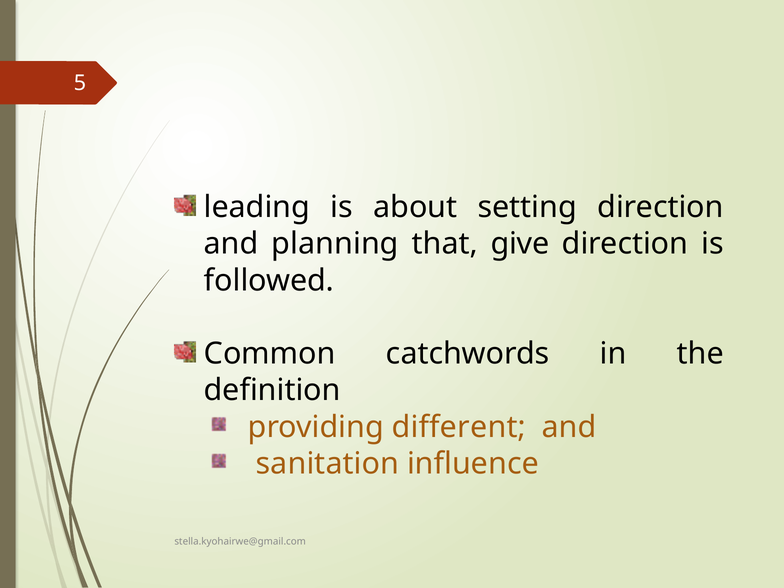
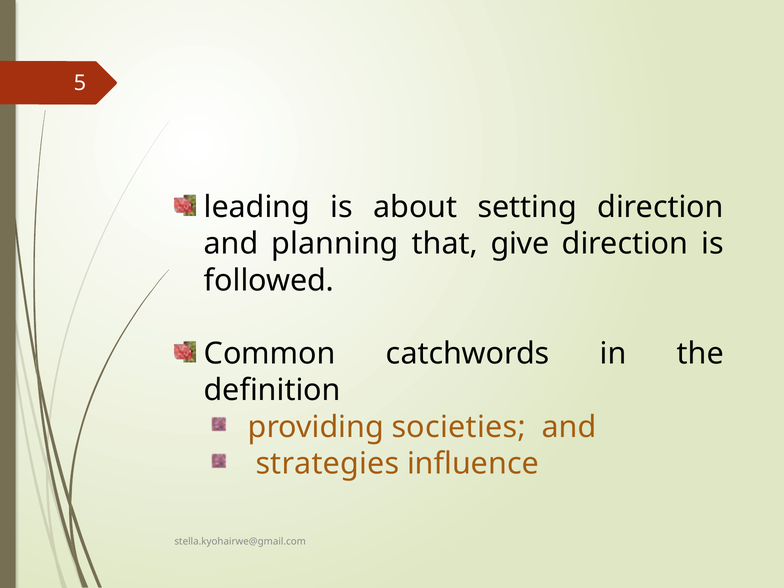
different: different -> societies (459, 427)
sanitation: sanitation -> strategies (327, 464)
